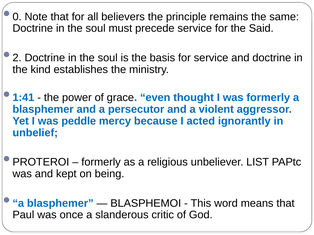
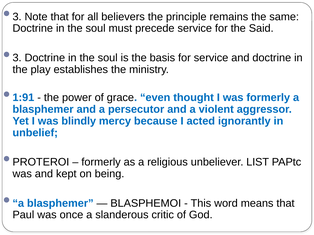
0: 0 -> 3 (17, 17)
2: 2 -> 3 (17, 58)
kind: kind -> play (41, 70)
1:41: 1:41 -> 1:91 (23, 98)
peddle: peddle -> blindly (79, 121)
